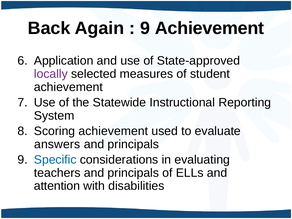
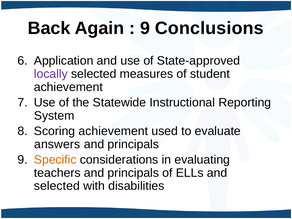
9 Achievement: Achievement -> Conclusions (209, 28)
Specific colour: blue -> orange (55, 160)
attention: attention -> selected (57, 186)
